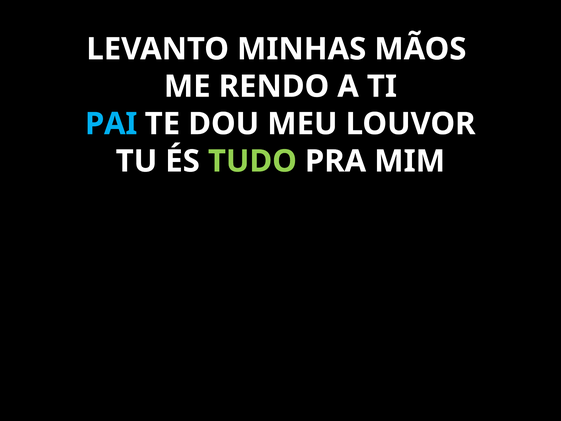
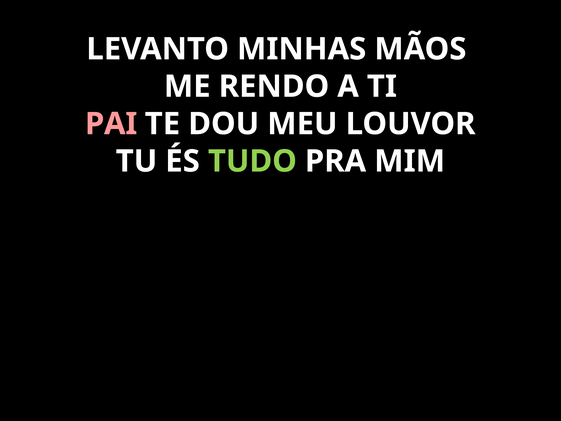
PAI colour: light blue -> pink (111, 124)
